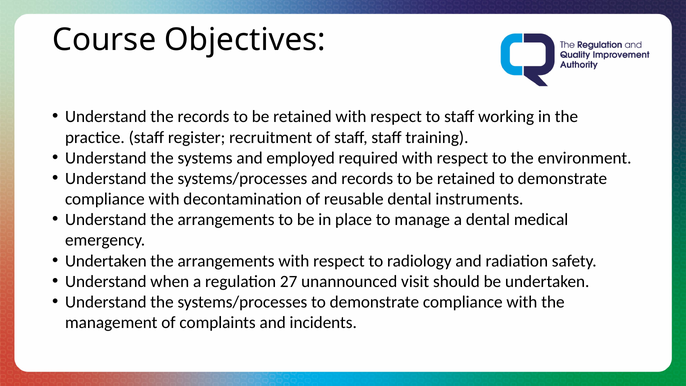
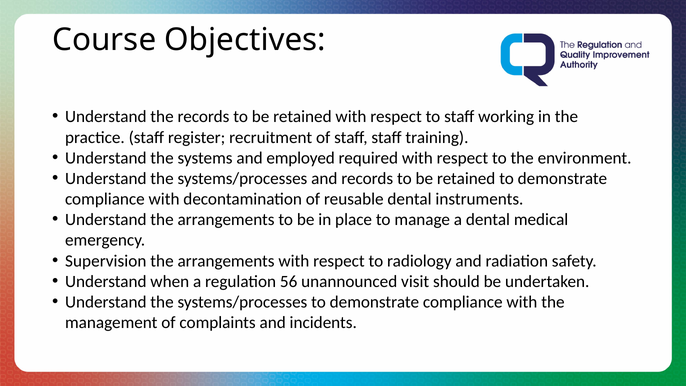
Undertaken: Undertaken -> Supervision (106, 261)
27: 27 -> 56 (289, 281)
